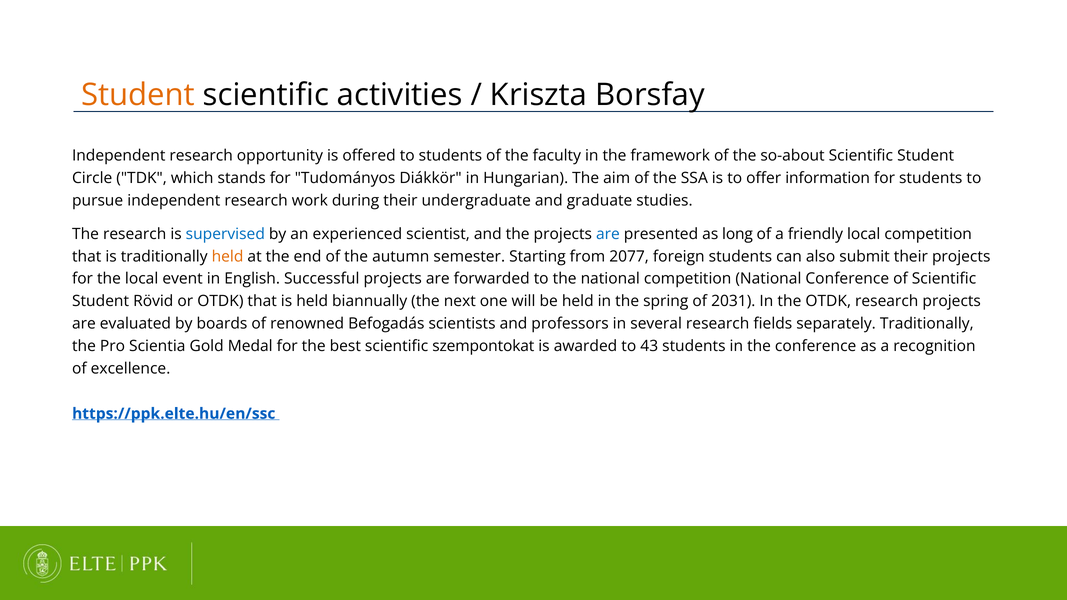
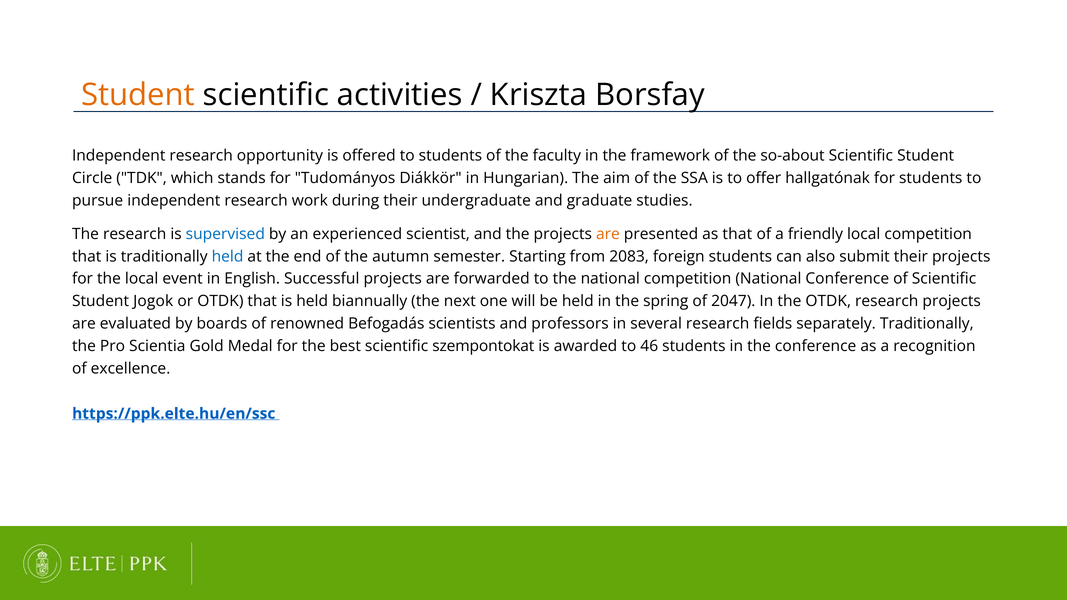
information: information -> hallgatónak (828, 178)
are colour: blue -> orange (608, 234)
as long: long -> that (737, 234)
held colour: orange -> blue (228, 256)
2077: 2077 -> 2083 (629, 256)
Rövid: Rövid -> Jogok (153, 301)
2031: 2031 -> 2047 (733, 301)
43: 43 -> 46 (649, 346)
